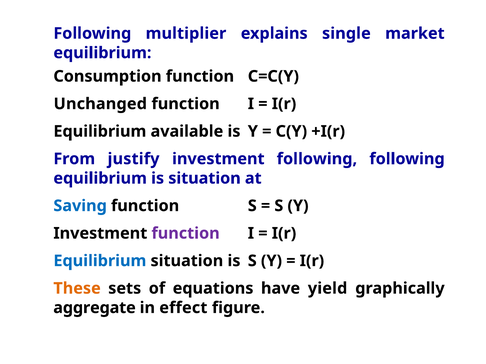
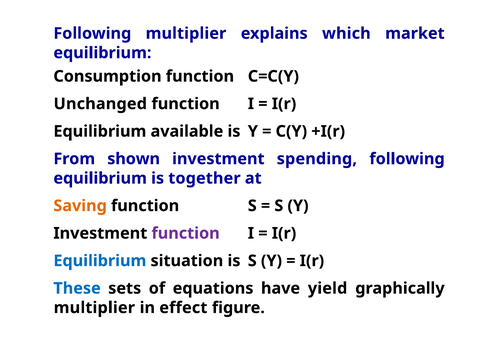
single: single -> which (346, 33)
justify: justify -> shown (134, 159)
investment following: following -> spending (317, 159)
is situation: situation -> together (204, 179)
Saving colour: blue -> orange (80, 206)
These colour: orange -> blue (77, 289)
aggregate: aggregate -> multiplier (94, 308)
